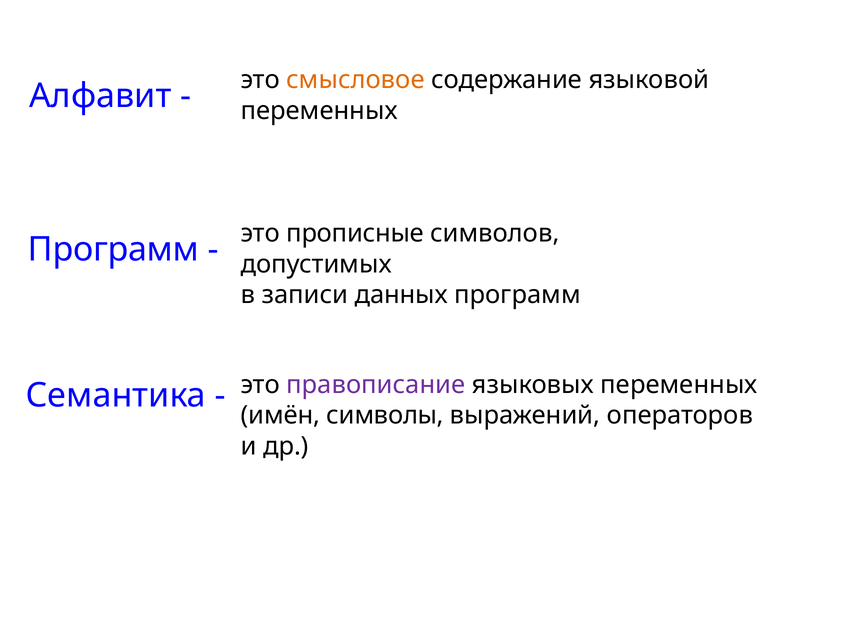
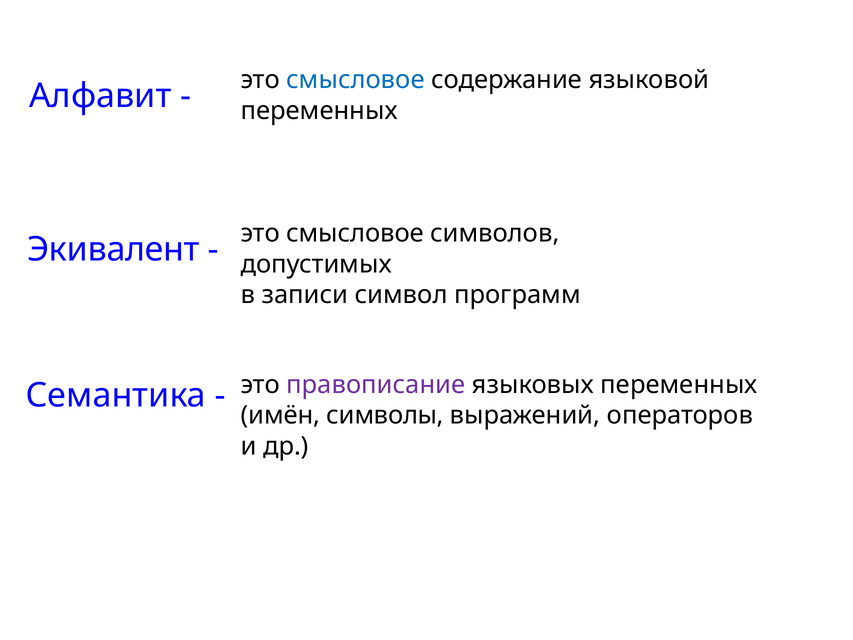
смысловое colour: orange -> blue (356, 80)
прописные: прописные -> смысловое (355, 233)
Программ: Программ -> Экивалент (114, 249)
данных: данных -> символ (401, 295)
